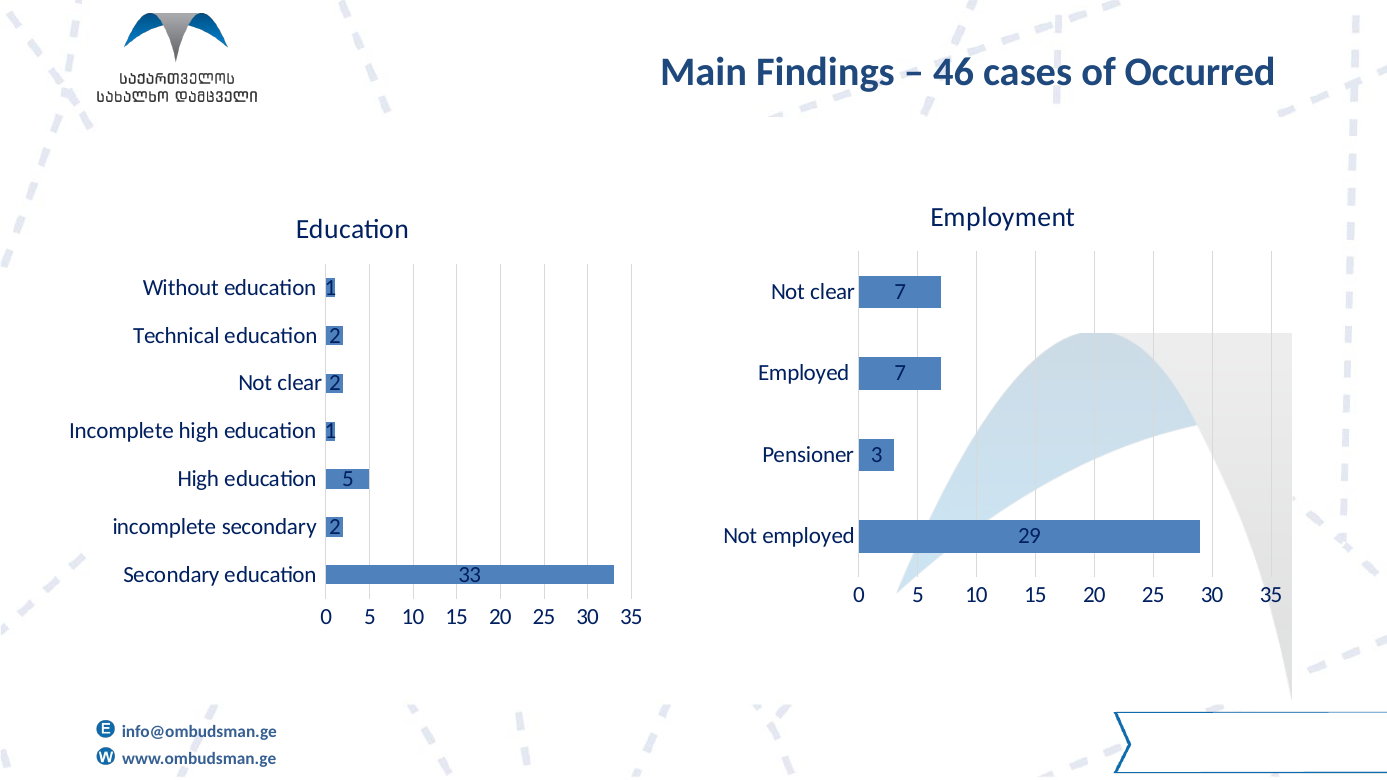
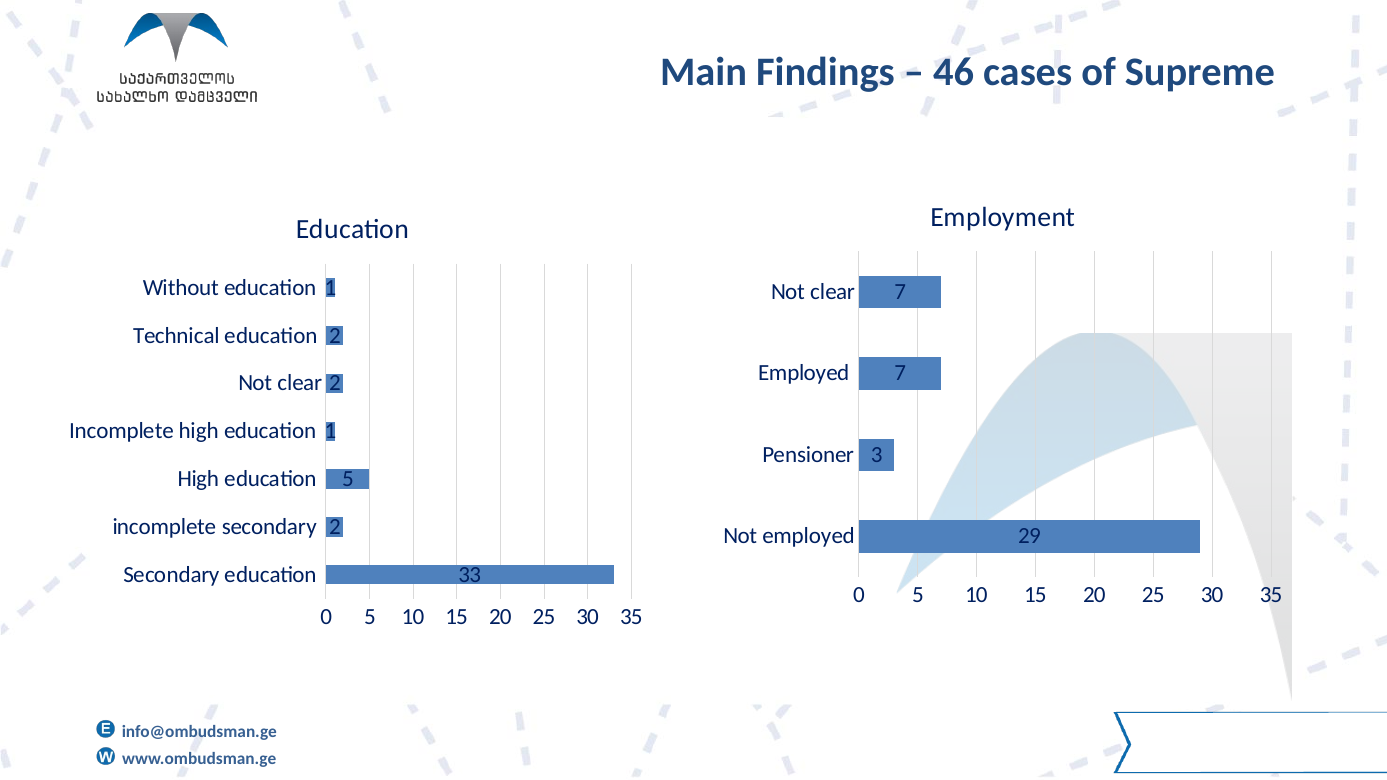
Occurred: Occurred -> Supreme (1200, 72)
